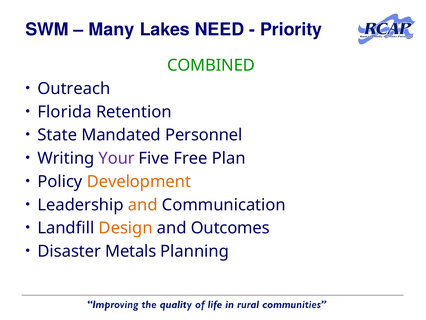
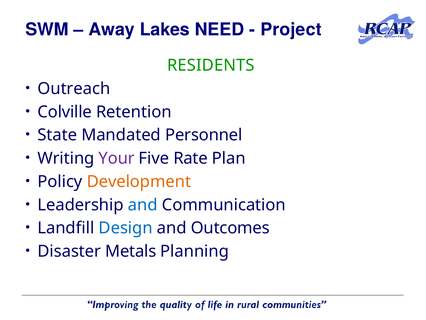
Many: Many -> Away (112, 30)
Priority: Priority -> Project (291, 30)
COMBINED: COMBINED -> RESIDENTS (211, 65)
Florida: Florida -> Colville (65, 112)
Free: Free -> Rate (191, 158)
and colour: orange -> blue (143, 205)
Design colour: orange -> blue (126, 228)
